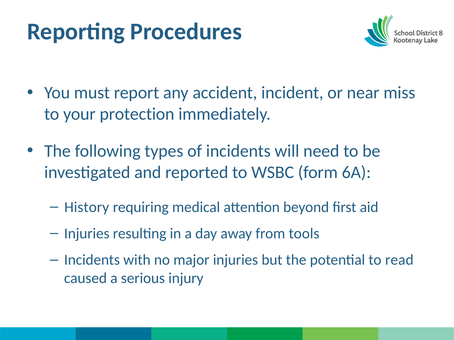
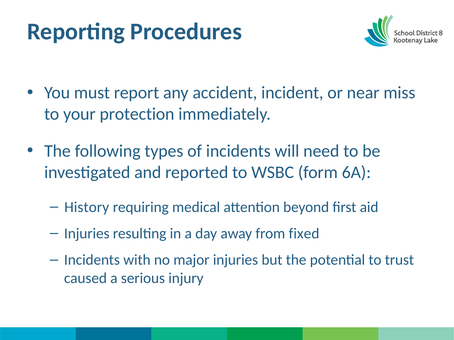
tools: tools -> fixed (304, 234)
read: read -> trust (399, 260)
